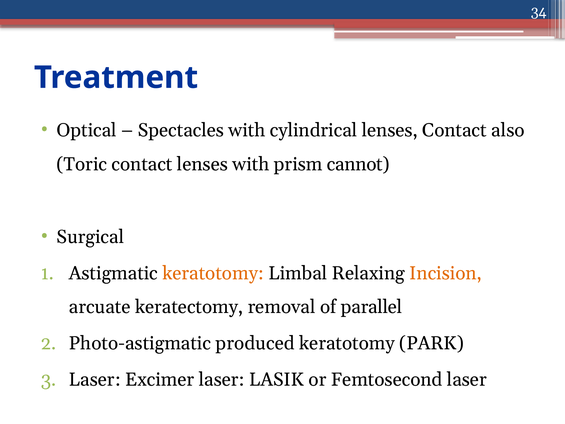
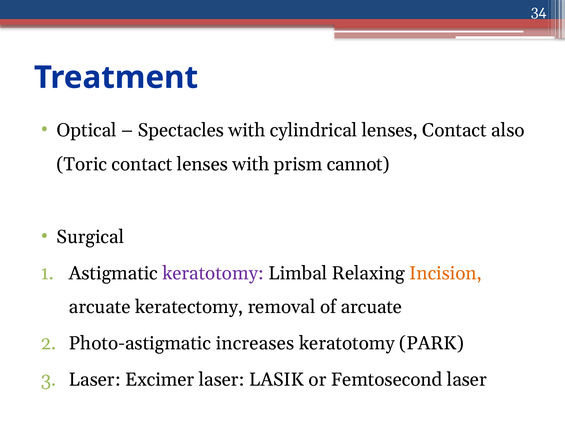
keratotomy colour: orange -> purple (213, 273)
of parallel: parallel -> arcuate (371, 307)
produced: produced -> increases (255, 343)
